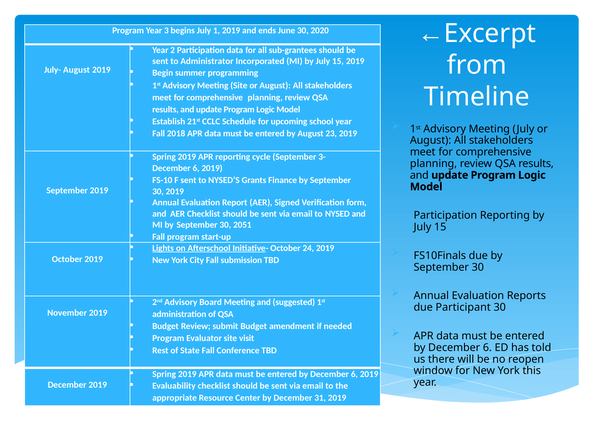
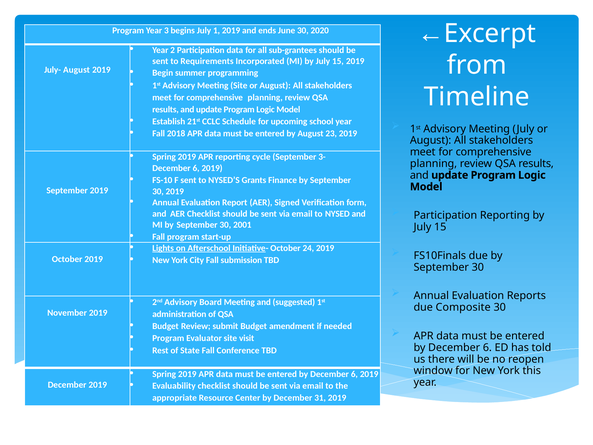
Administrator: Administrator -> Requirements (207, 61)
2051: 2051 -> 2001 (242, 225)
Participant: Participant -> Composite (463, 307)
